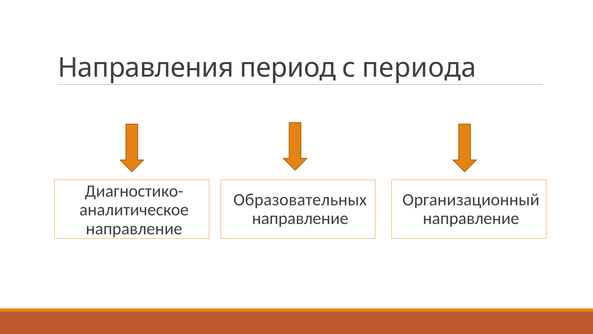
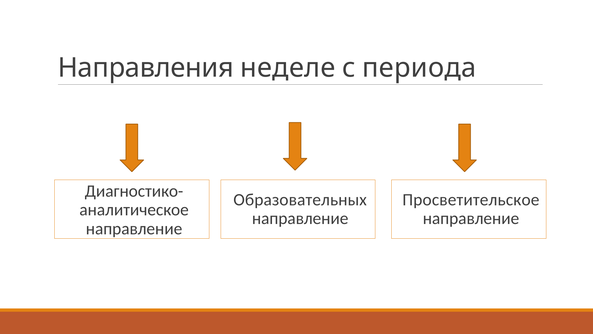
период: период -> неделе (288, 68)
Организационный: Организационный -> Просветительское (471, 199)
